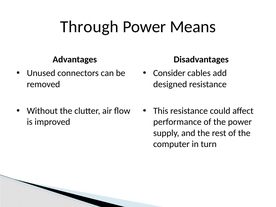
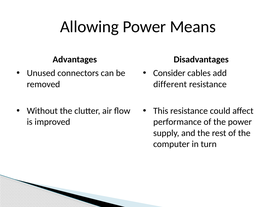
Through: Through -> Allowing (89, 27)
designed: designed -> different (170, 84)
